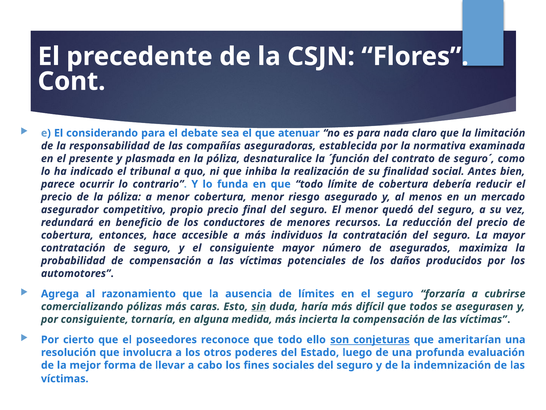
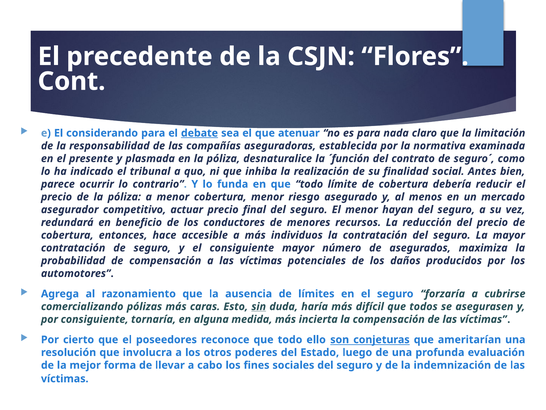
debate underline: none -> present (199, 133)
propio: propio -> actuar (187, 209)
quedó: quedó -> hayan (398, 209)
